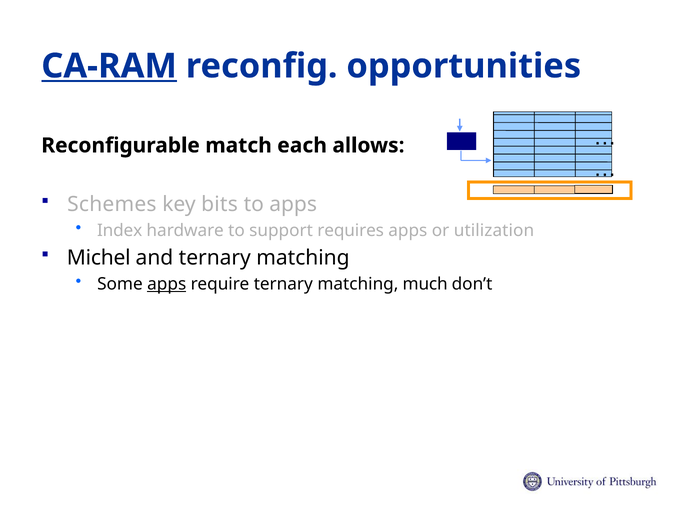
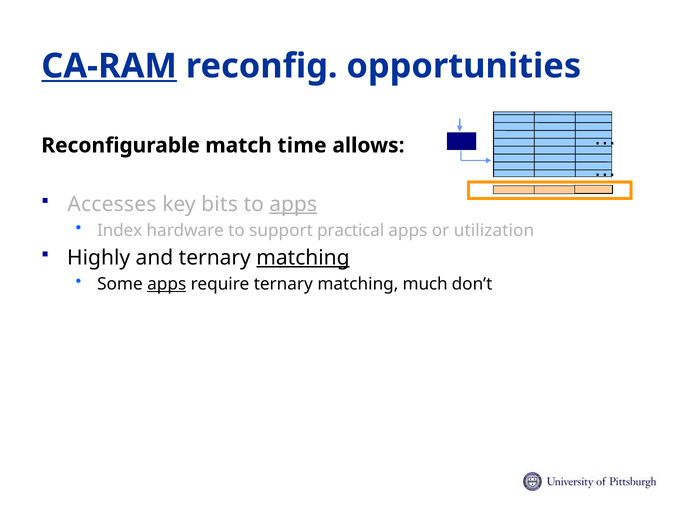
each: each -> time (302, 145)
Schemes: Schemes -> Accesses (112, 204)
apps underline: none -> present (293, 204)
requires: requires -> practical (351, 230)
Michel: Michel -> Highly (99, 258)
matching underline: none -> present (303, 258)
